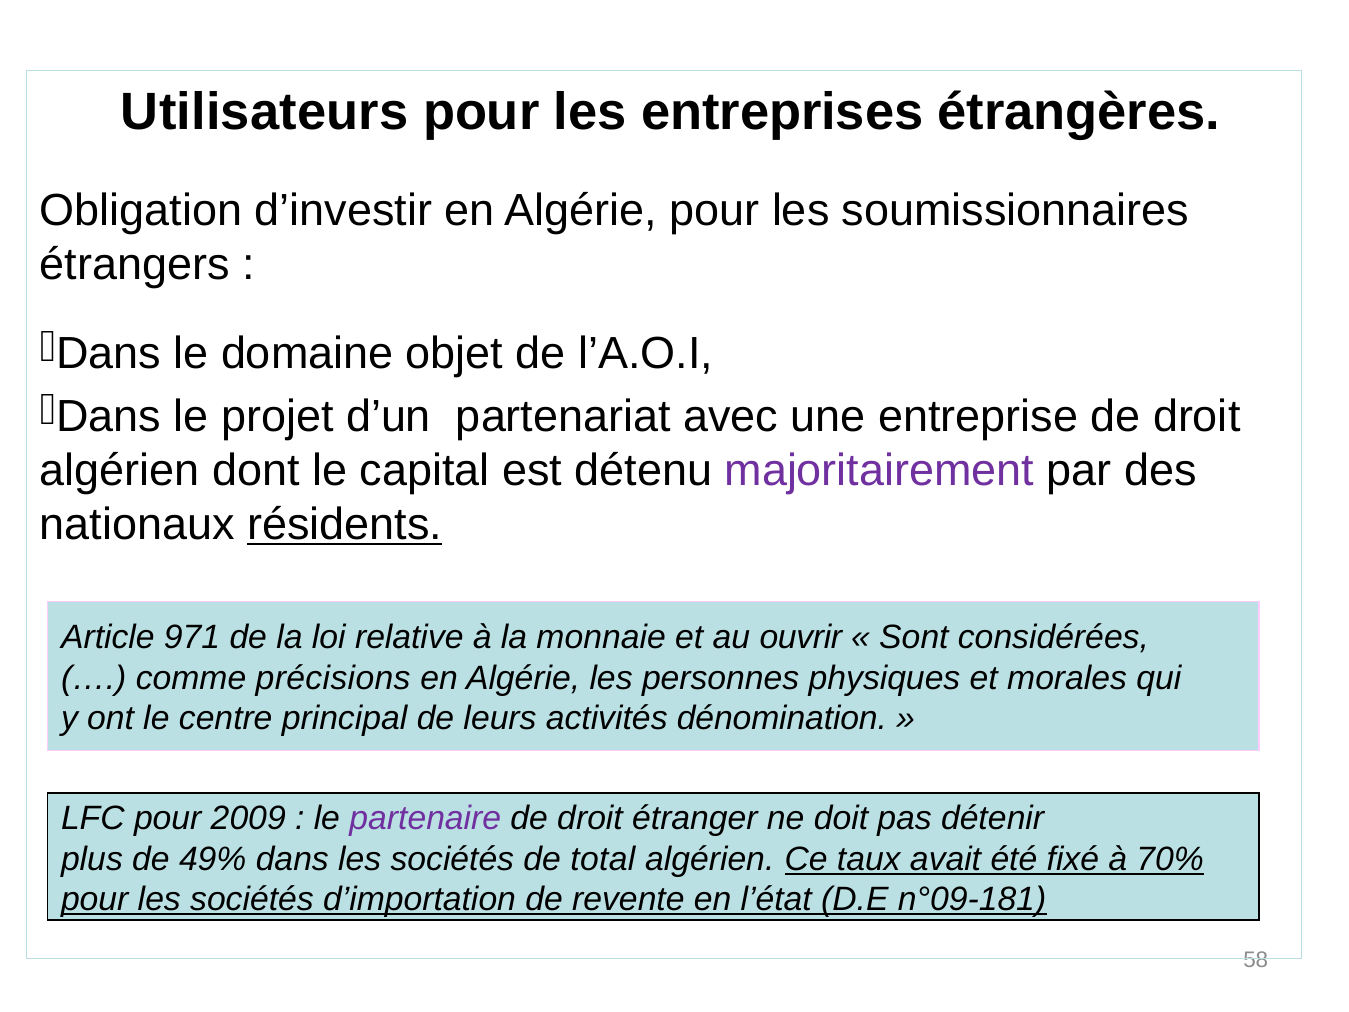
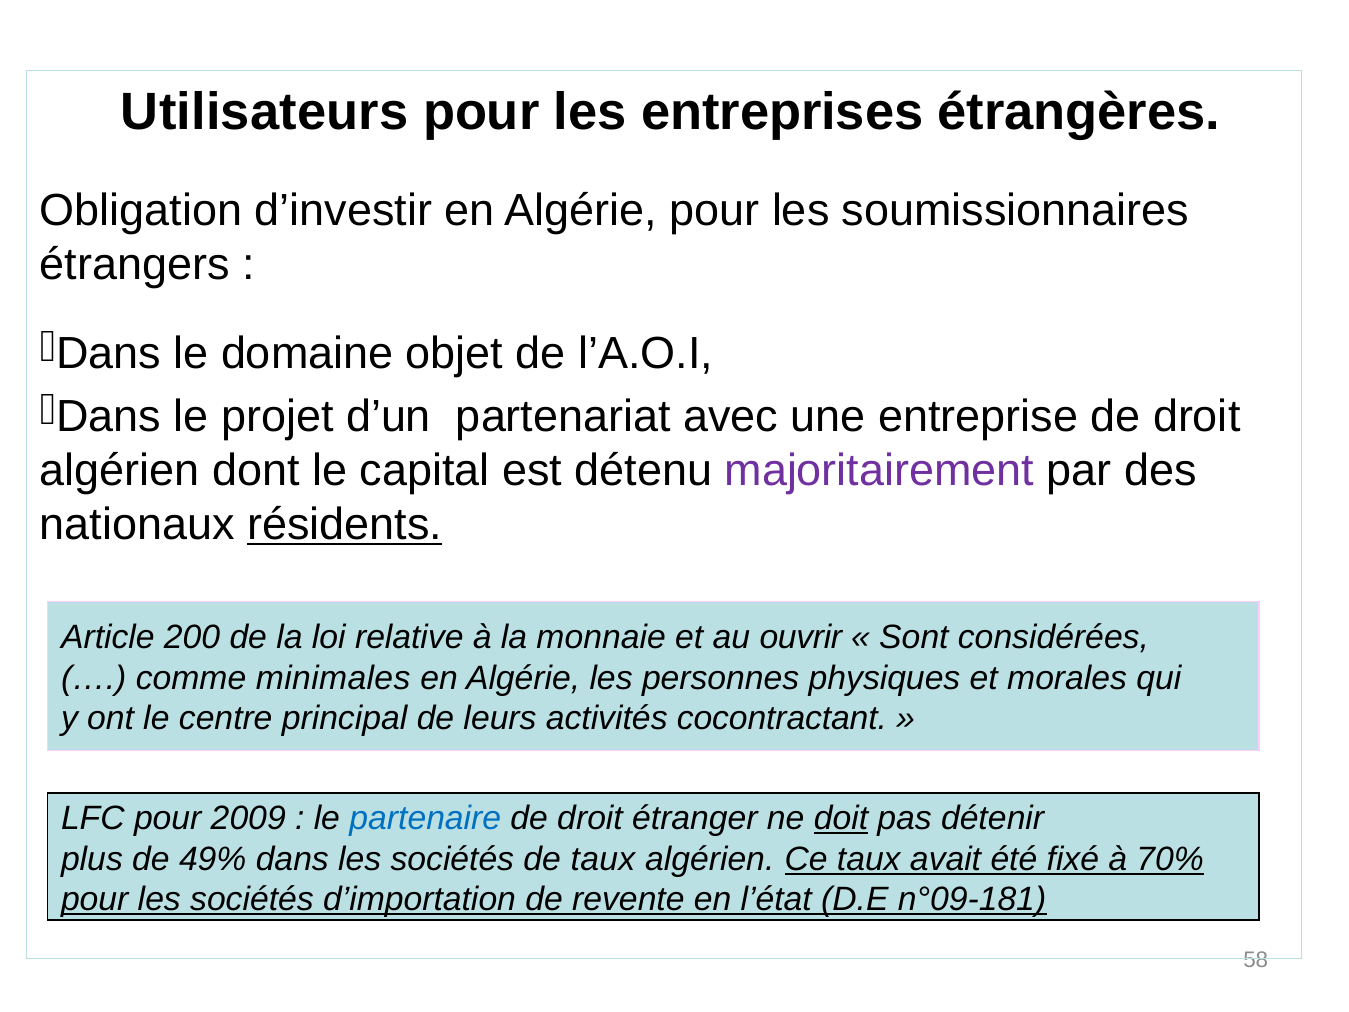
971: 971 -> 200 (192, 638)
précisions: précisions -> minimales (333, 678)
dénomination: dénomination -> cocontractant (782, 719)
partenaire colour: purple -> blue (425, 818)
doit underline: none -> present (841, 818)
de total: total -> taux (603, 859)
